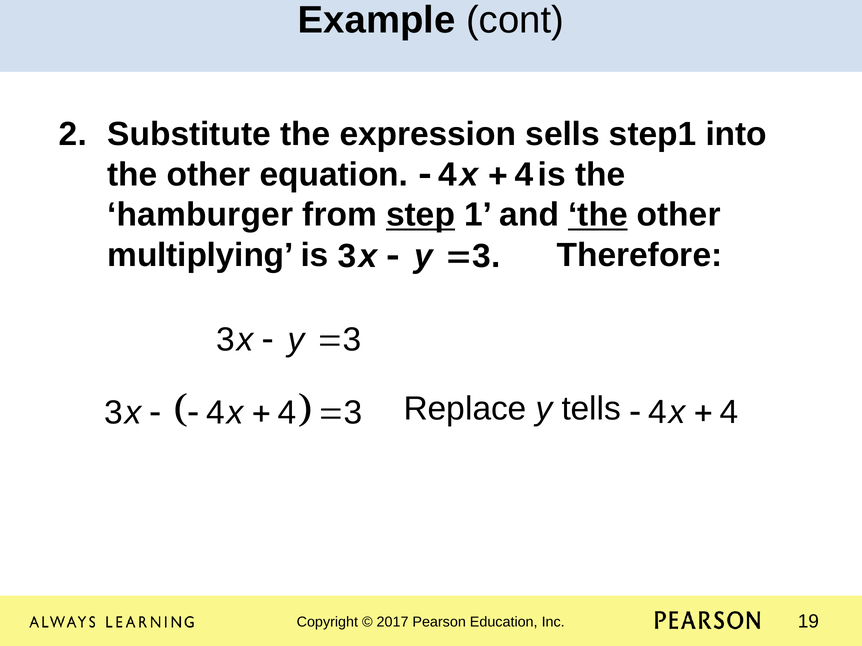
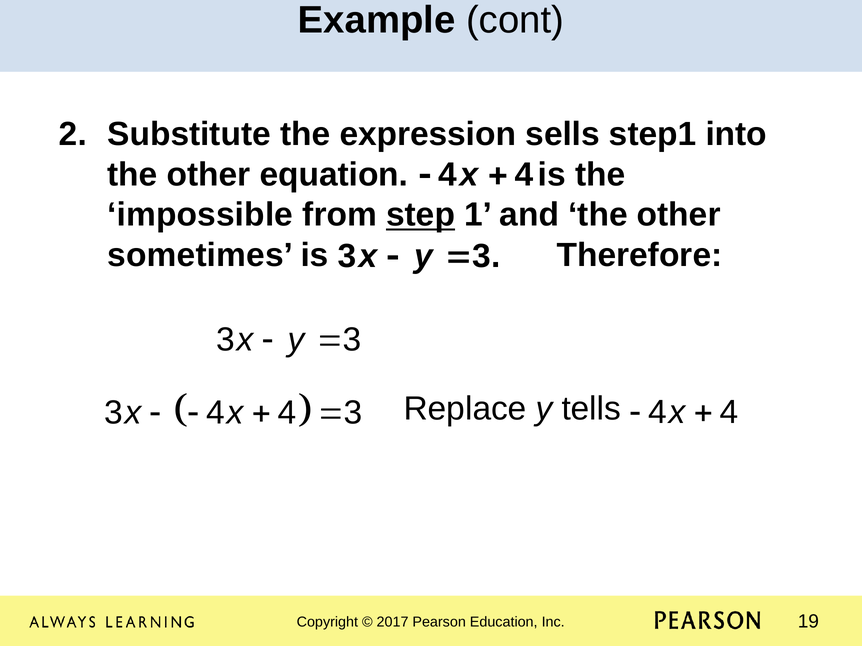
hamburger: hamburger -> impossible (200, 215)
the underline: present -> none (598, 215)
multiplying: multiplying -> sometimes (200, 255)
